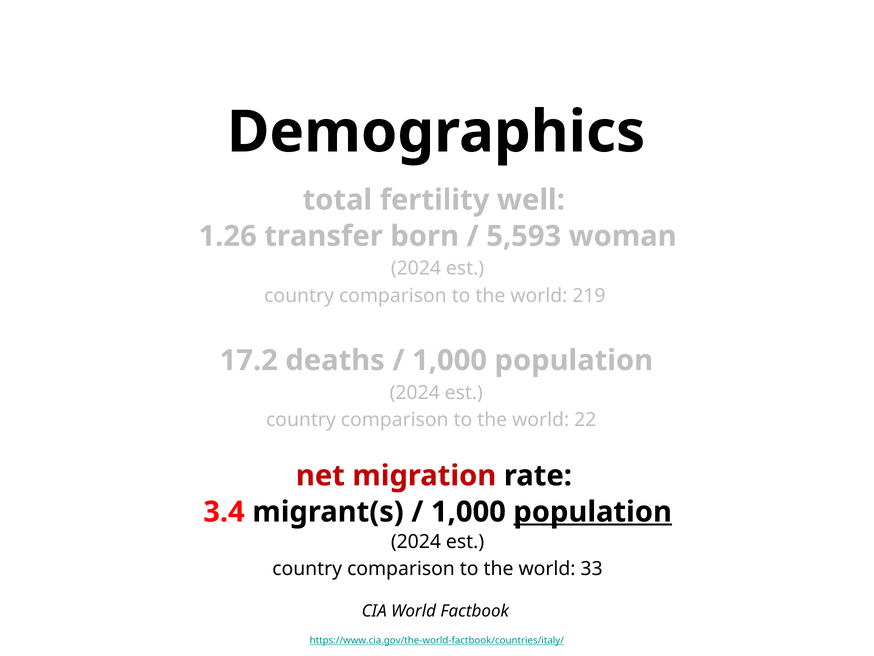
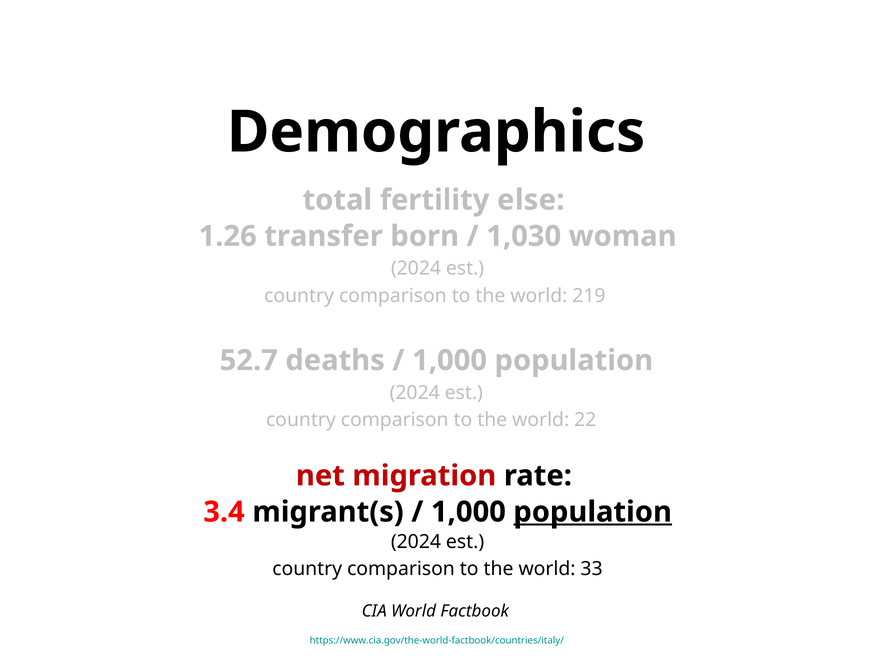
well: well -> else (531, 200)
5,593: 5,593 -> 1,030 (524, 236)
17.2: 17.2 -> 52.7 (249, 360)
https://www.cia.gov/the-world-factbook/countries/italy/ underline: present -> none (437, 640)
